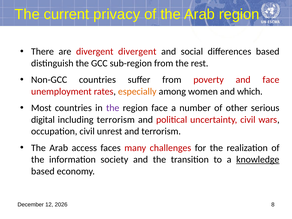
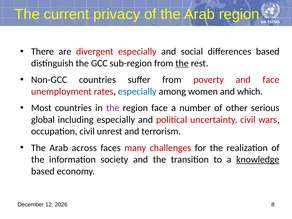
divergent divergent: divergent -> especially (137, 52)
the underline: none -> present (182, 63)
especially colour: orange -> blue (137, 91)
digital: digital -> global (43, 120)
including terrorism: terrorism -> especially (116, 120)
access: access -> across (84, 148)
